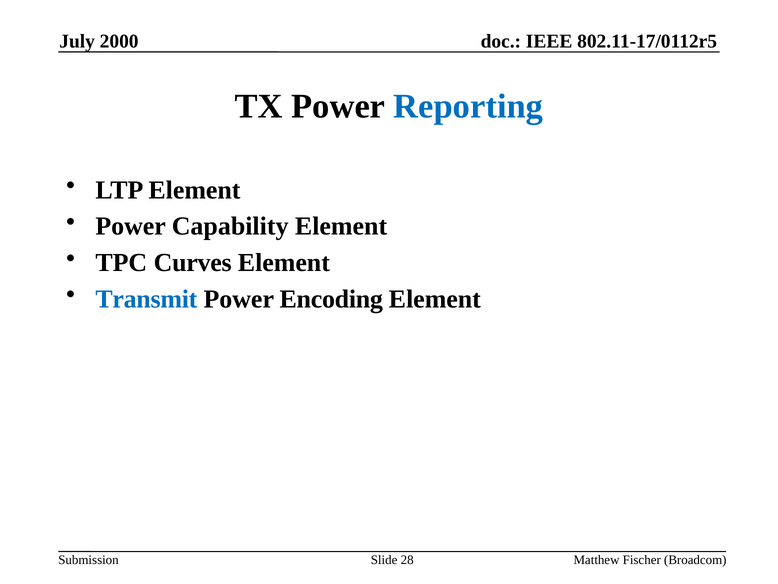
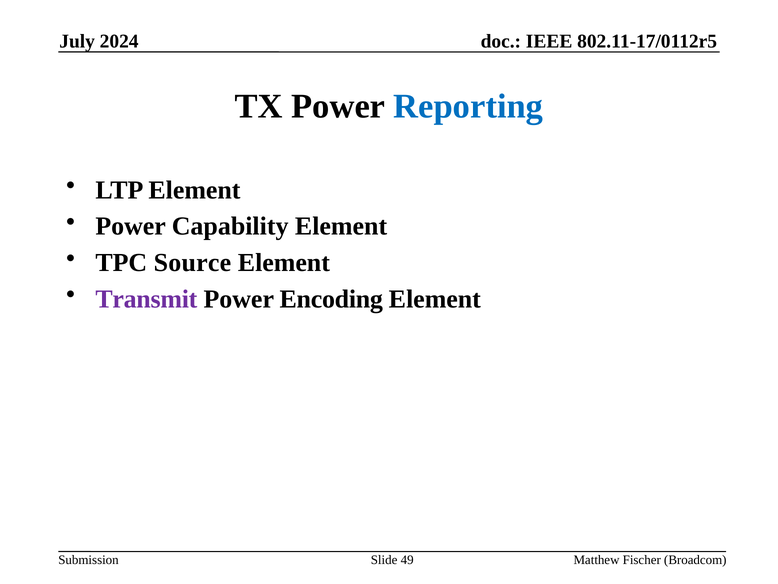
2000: 2000 -> 2024 (119, 42)
Curves: Curves -> Source (192, 262)
Transmit colour: blue -> purple (146, 299)
28: 28 -> 49 (407, 560)
